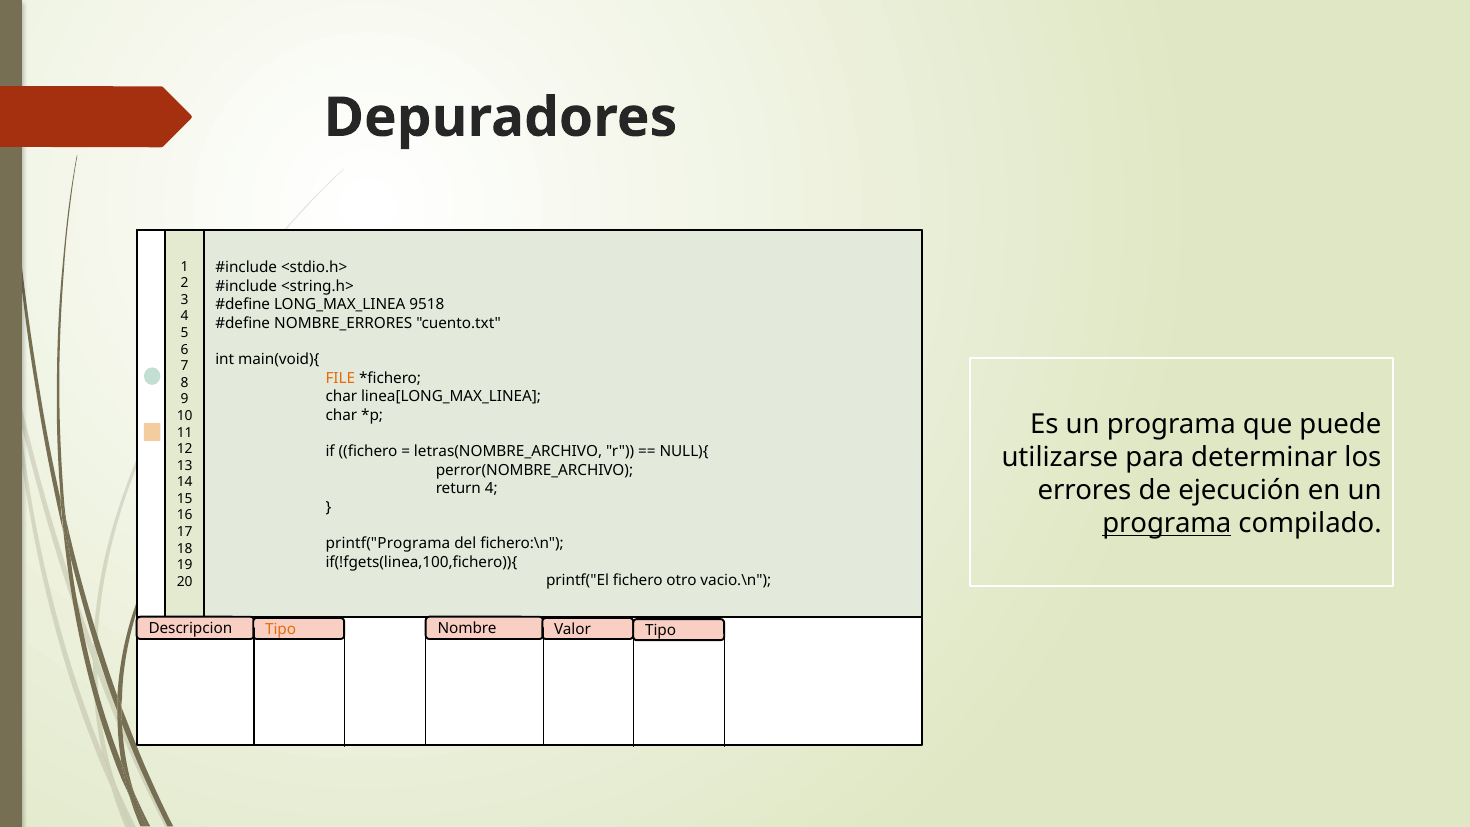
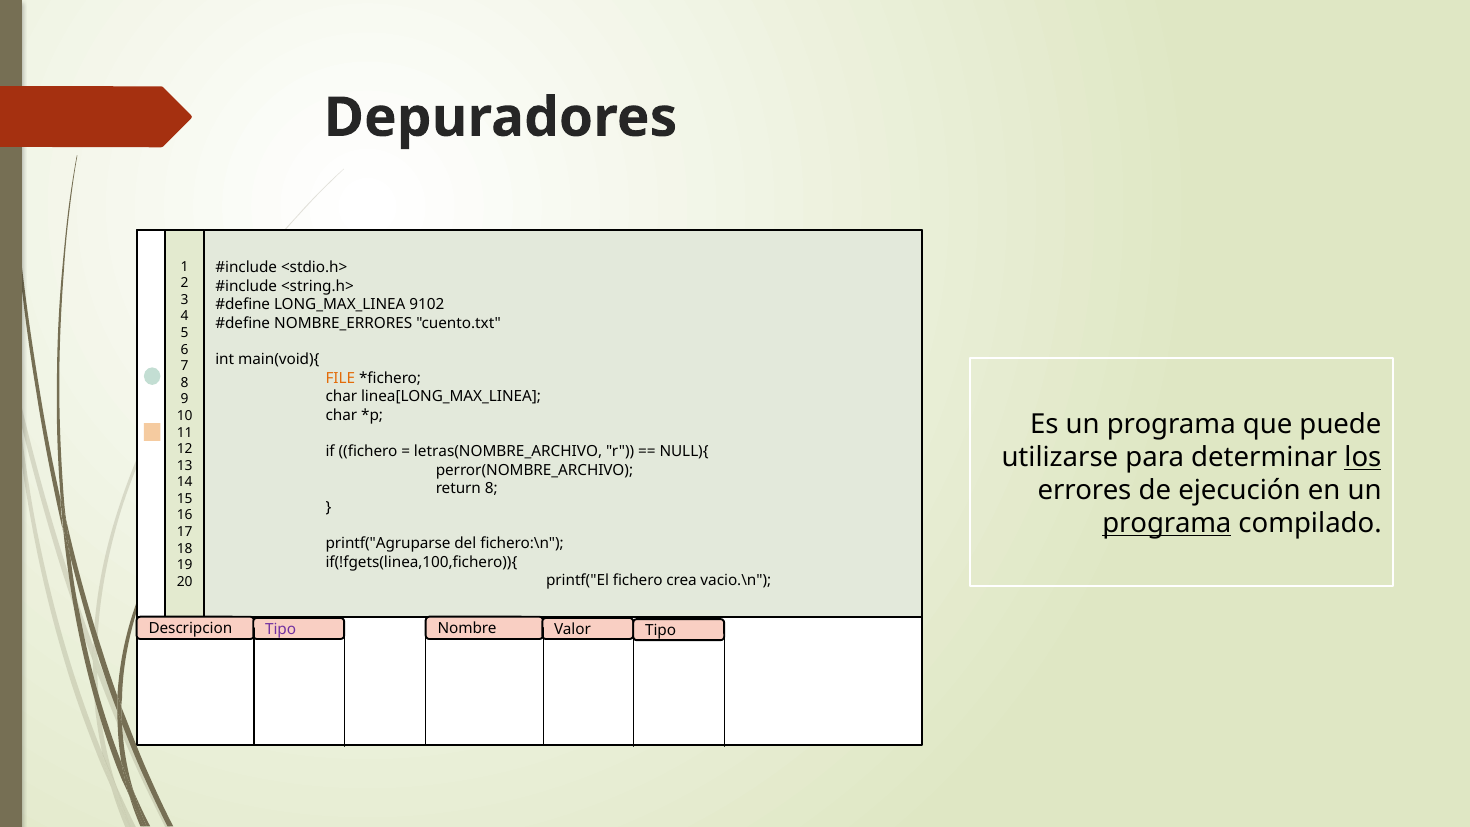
9518: 9518 -> 9102 (427, 305)
los underline: none -> present (1363, 458)
return 4: 4 -> 8 (491, 489)
printf("Programa: printf("Programa -> printf("Agruparse (388, 544)
otro: otro -> crea (682, 581)
Tipo colour: orange -> purple (281, 629)
